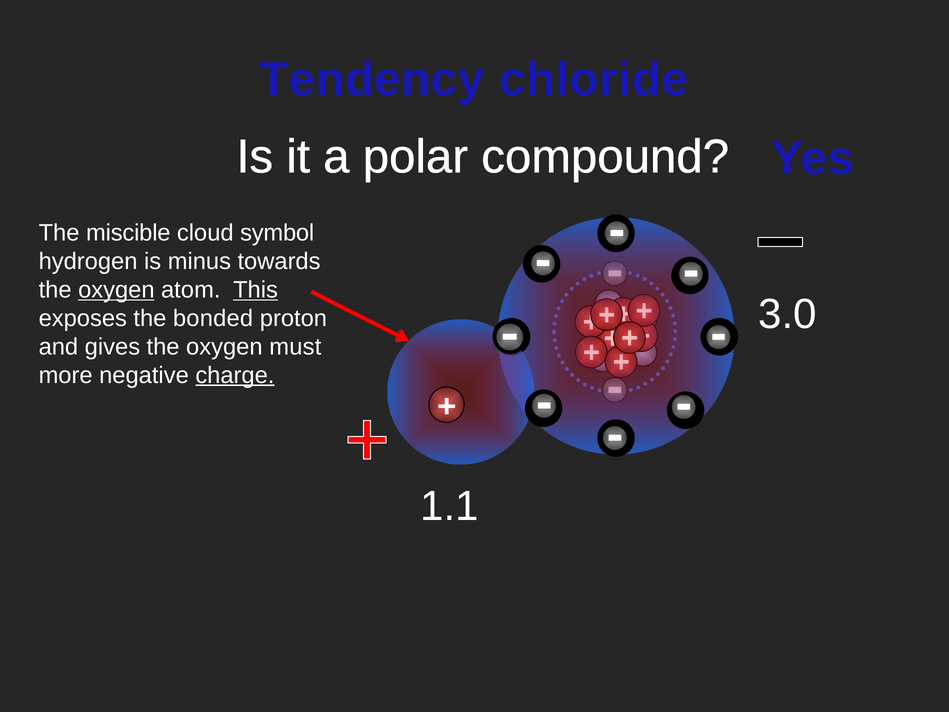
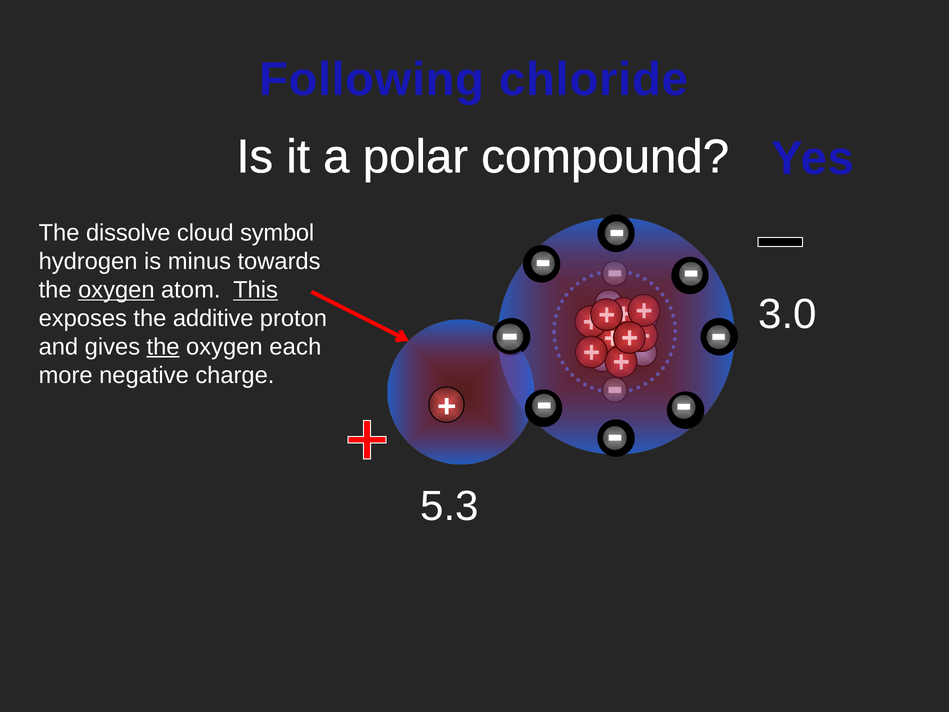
Tendency: Tendency -> Following (372, 80)
miscible: miscible -> dissolve (128, 233)
bonded: bonded -> additive (213, 318)
the underline: none -> present (163, 347)
must: must -> each (295, 347)
charge underline: present -> none (235, 375)
1.1: 1.1 -> 5.3 (450, 506)
